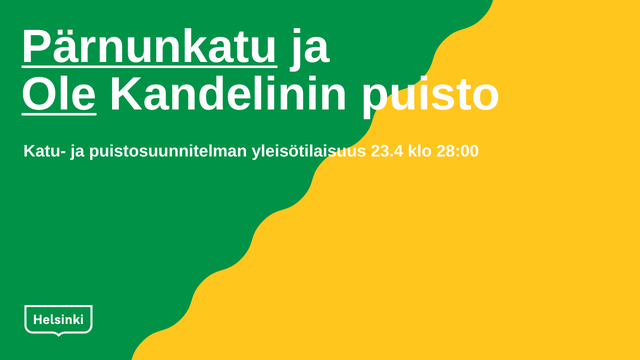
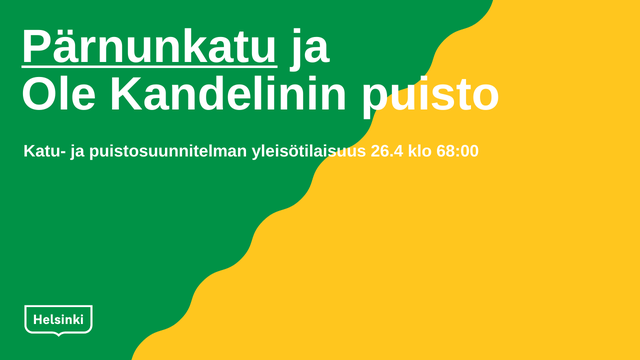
Ole underline: present -> none (59, 94)
23.4: 23.4 -> 26.4 (387, 151)
28:00: 28:00 -> 68:00 (458, 151)
